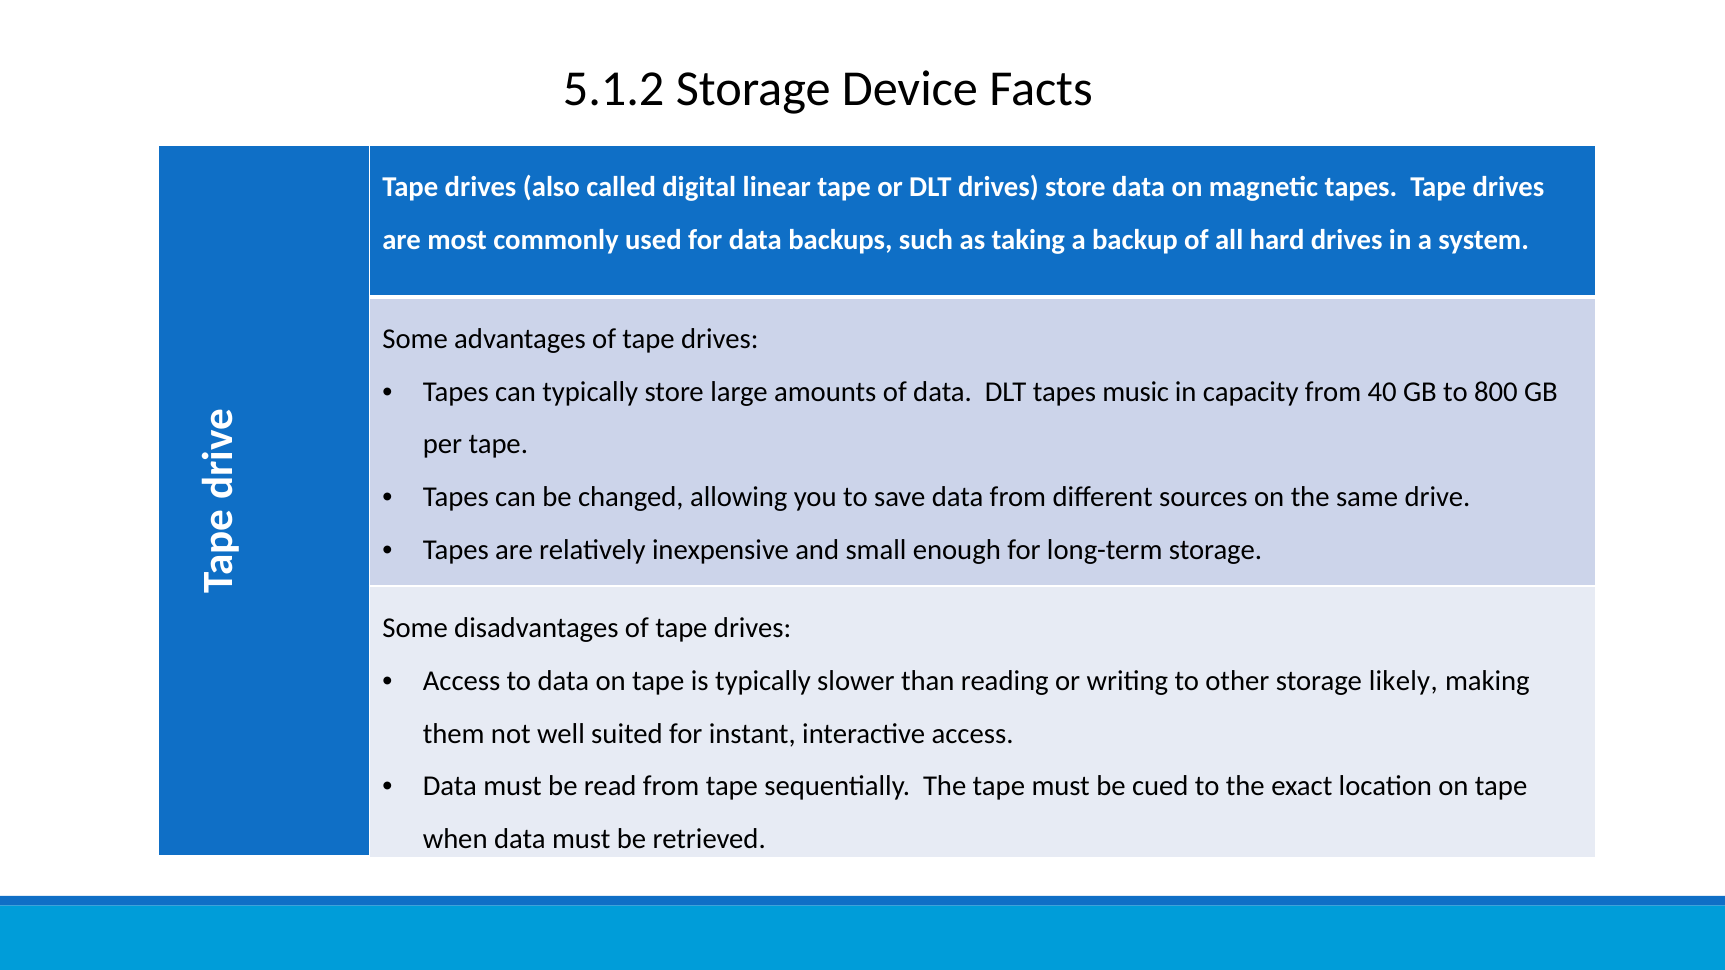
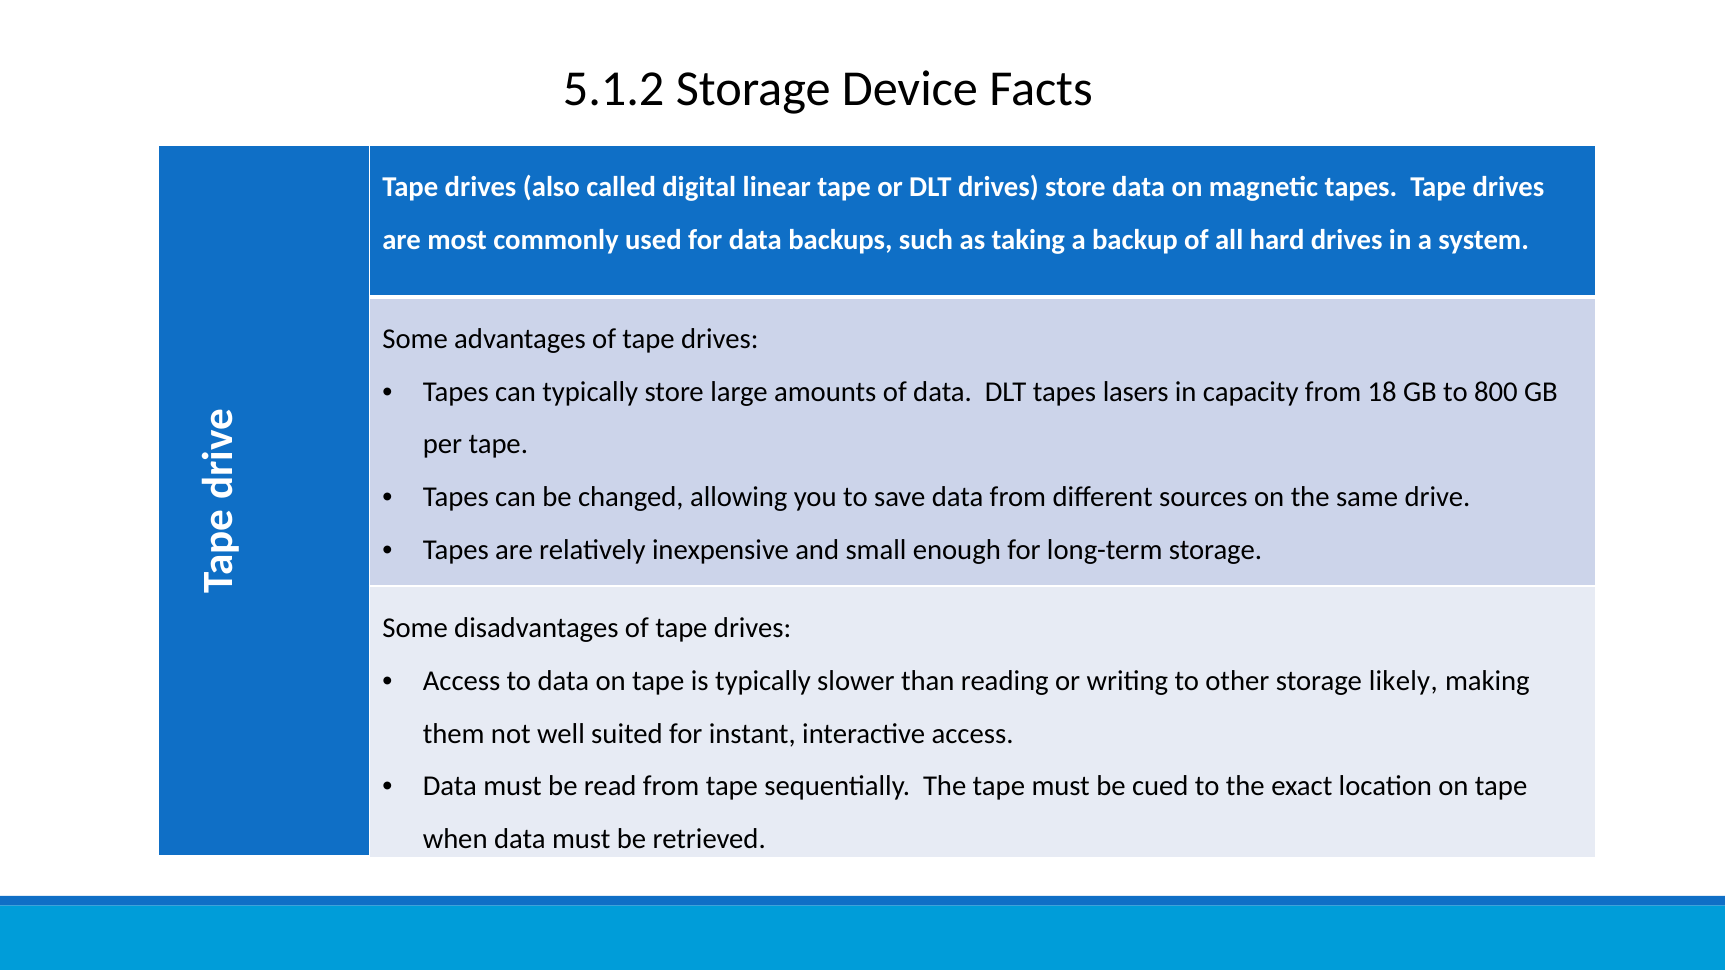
music: music -> lasers (1136, 392)
40: 40 -> 18 (1382, 392)
